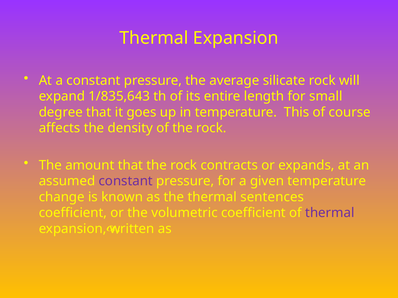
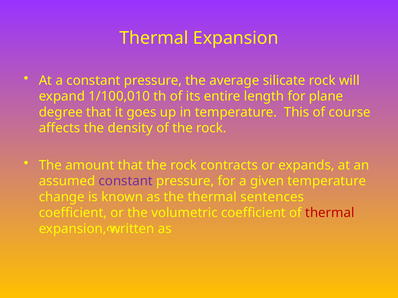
1/835,643: 1/835,643 -> 1/100,010 (119, 96)
small: small -> plane (326, 96)
thermal colour: purple -> red (330, 213)
